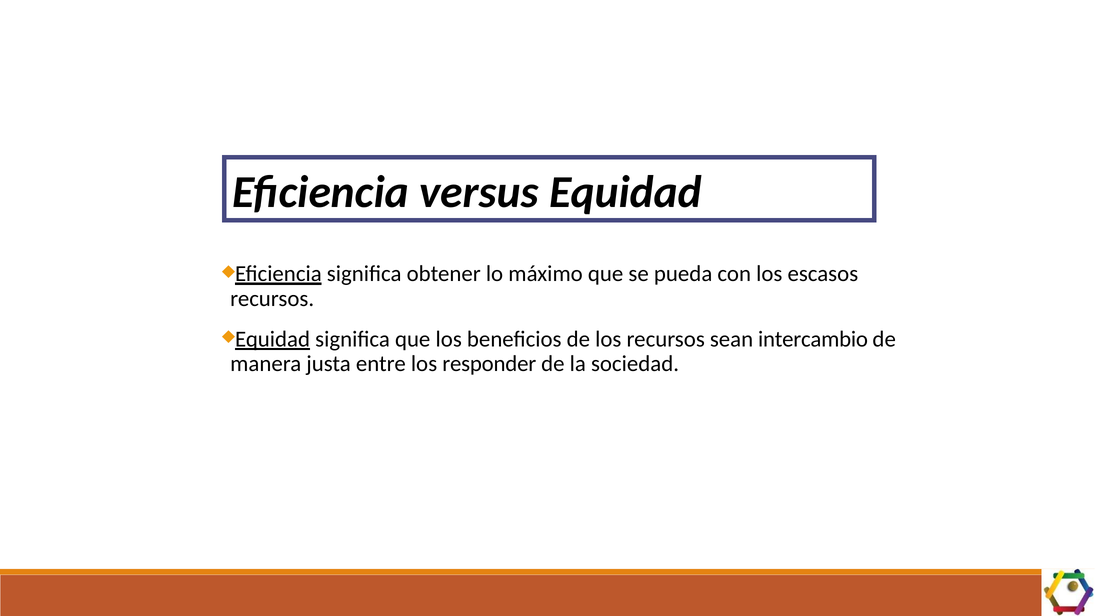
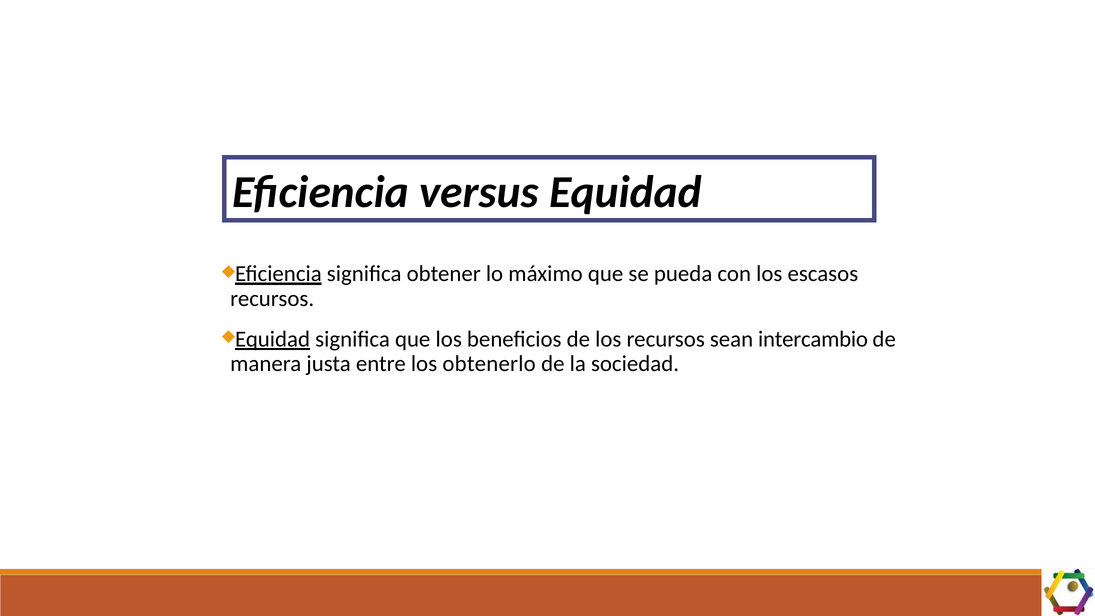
responder: responder -> obtenerlo (489, 364)
